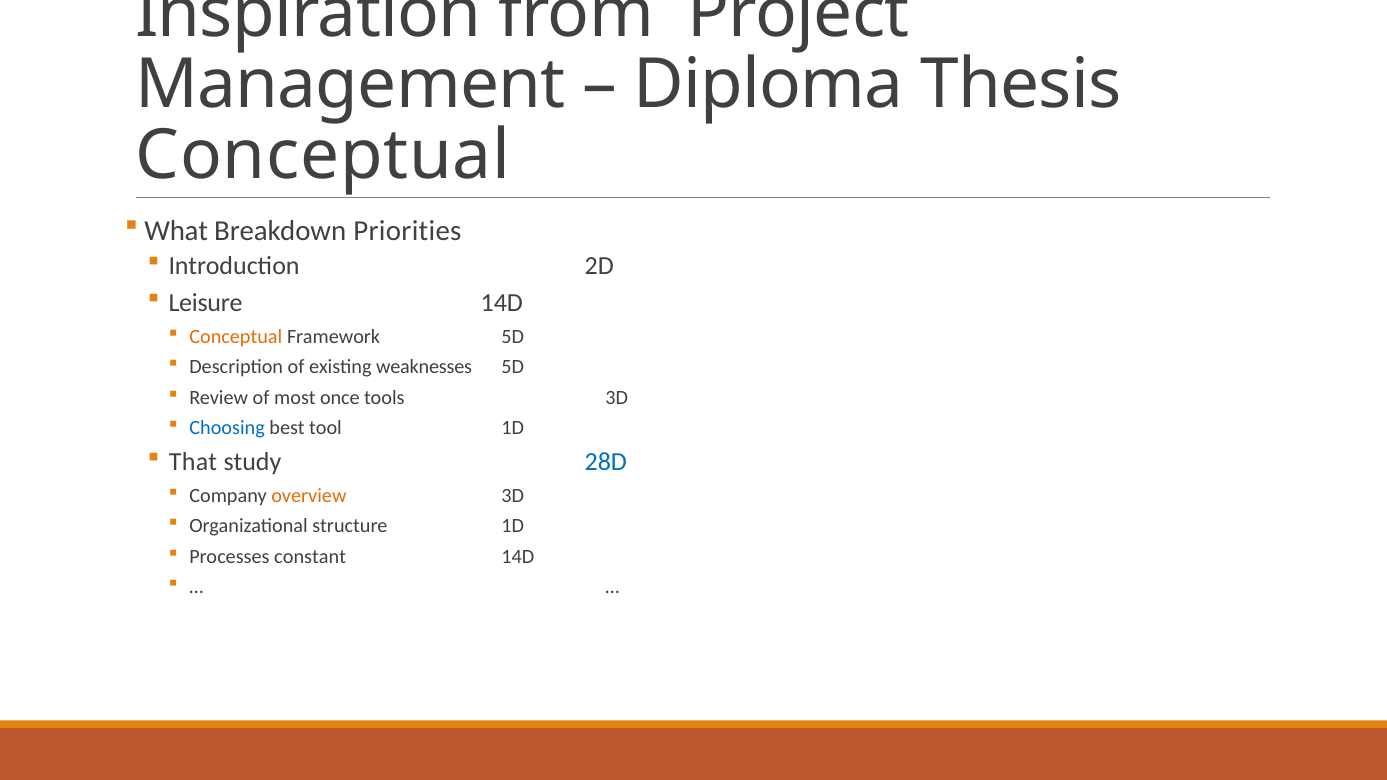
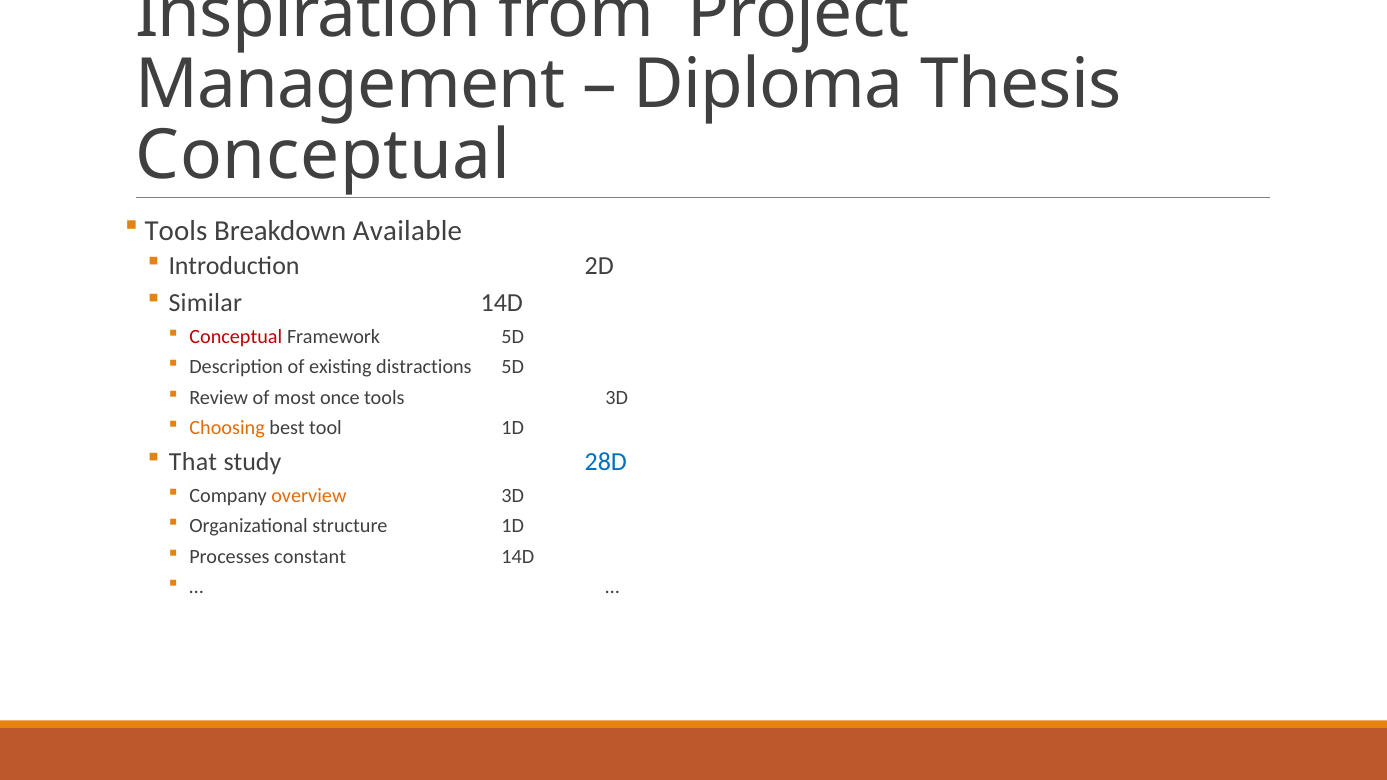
What: What -> Tools (176, 231)
Priorities: Priorities -> Available (407, 231)
Leisure: Leisure -> Similar (205, 303)
Conceptual colour: orange -> red (236, 337)
weaknesses: weaknesses -> distractions (424, 367)
Choosing colour: blue -> orange (227, 428)
